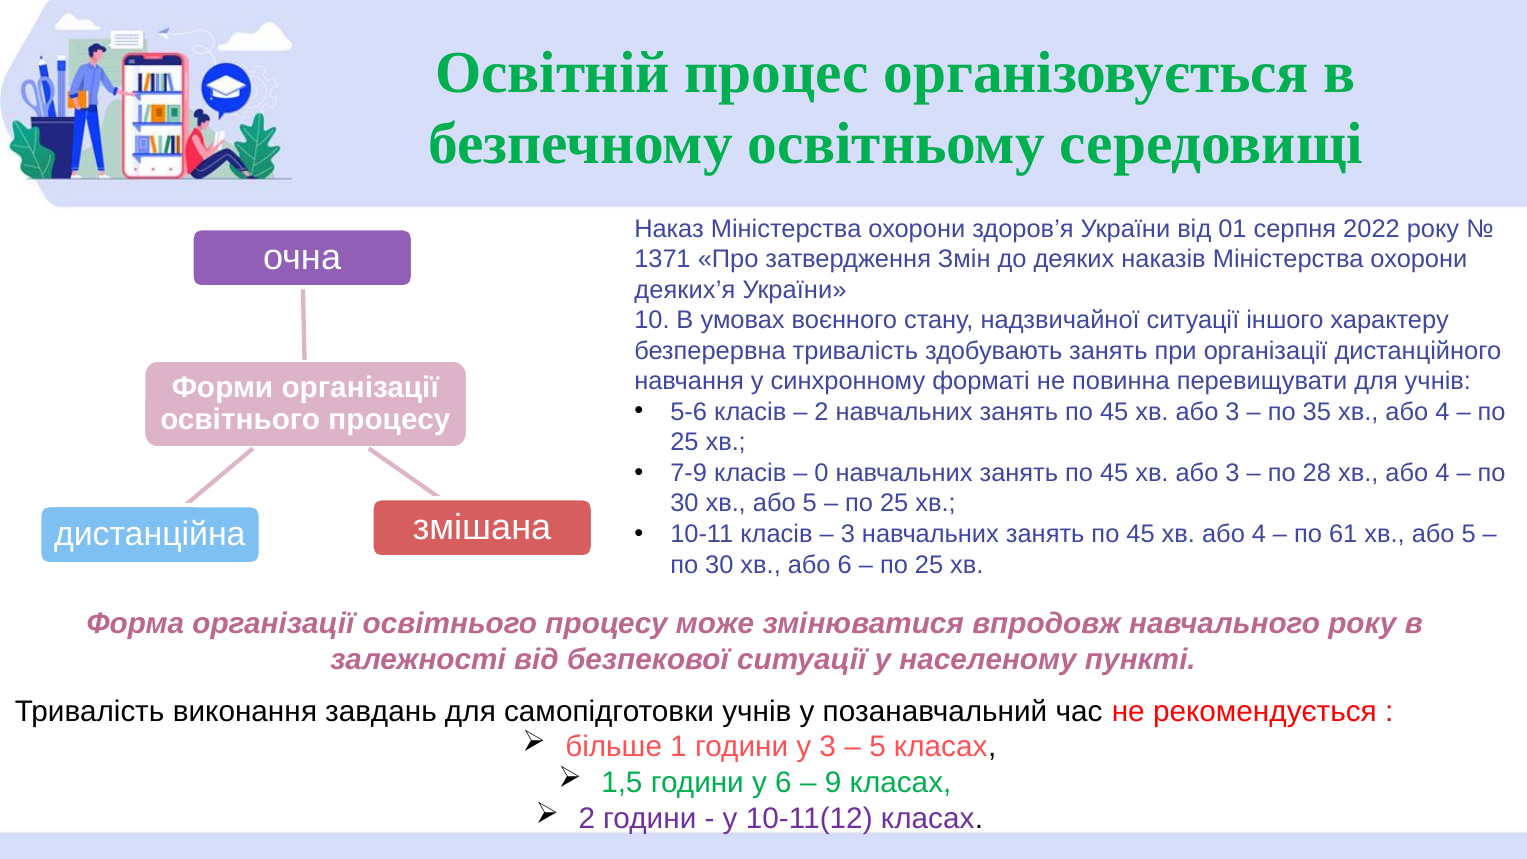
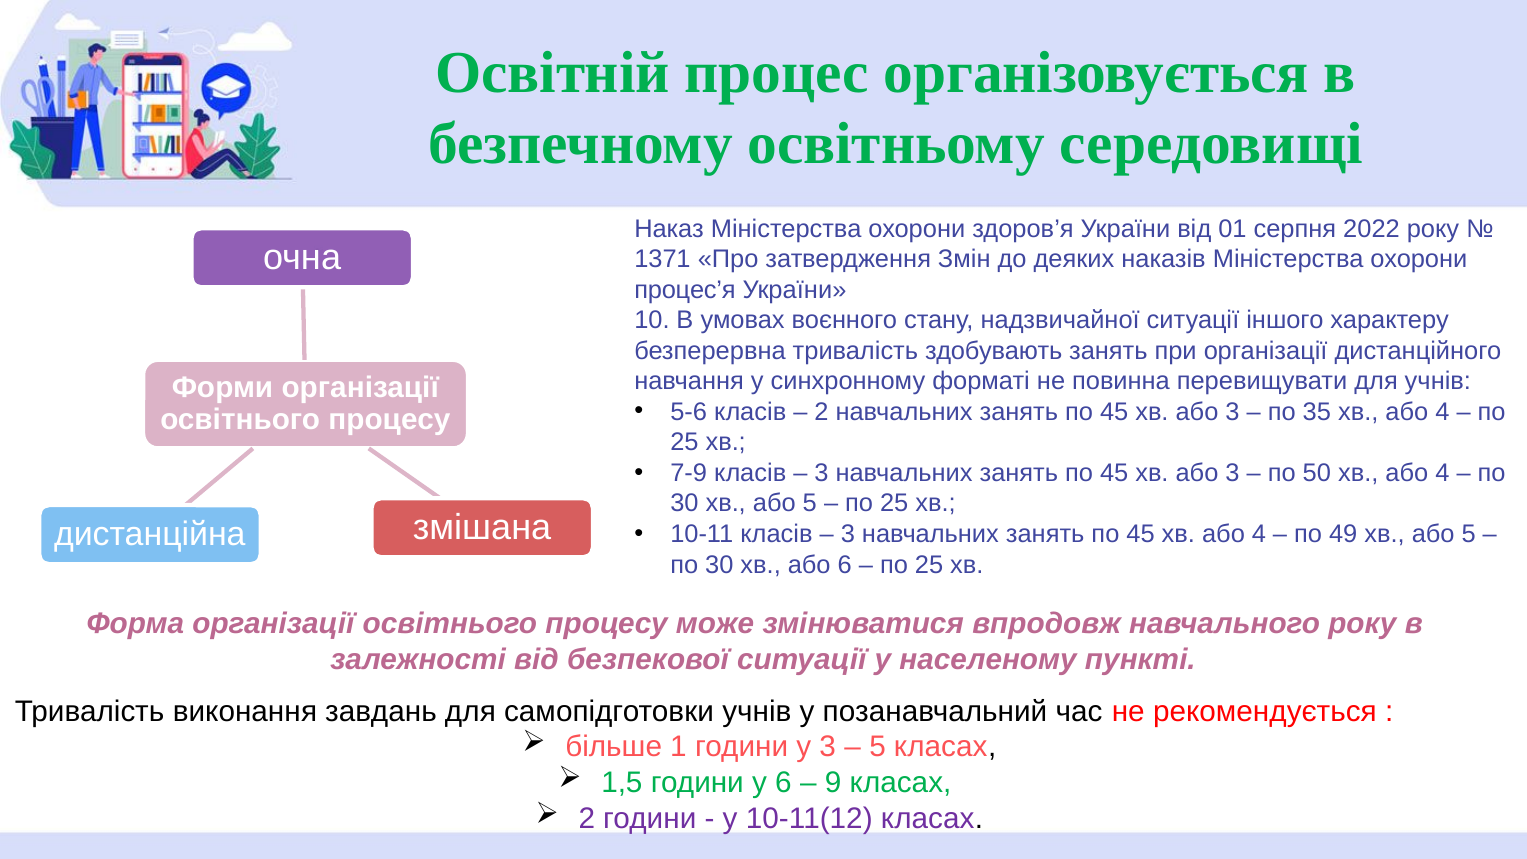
деяких’я: деяких’я -> процес’я (685, 290)
0: 0 -> 3 (821, 473)
28: 28 -> 50 (1317, 473)
61: 61 -> 49 (1343, 534)
